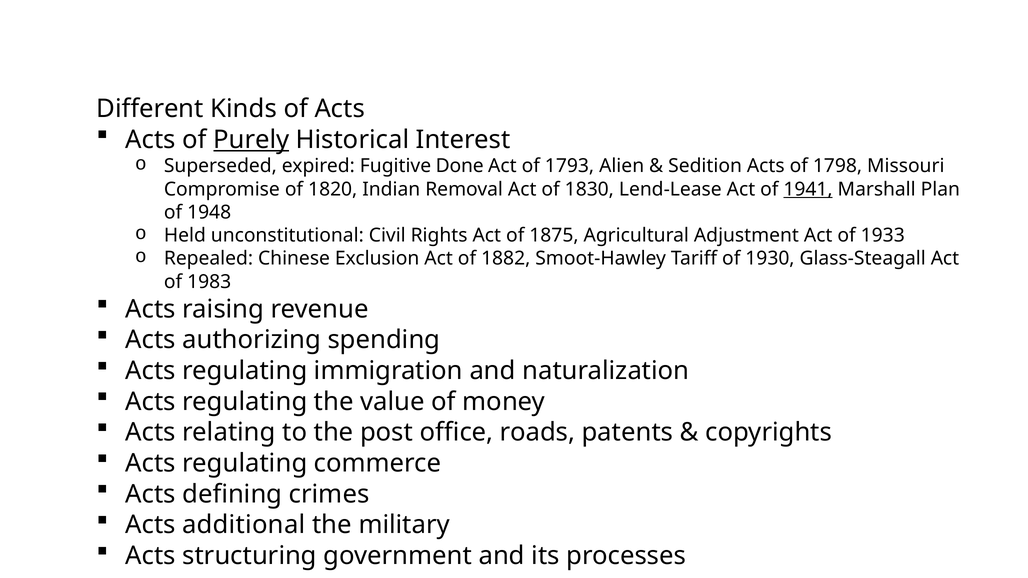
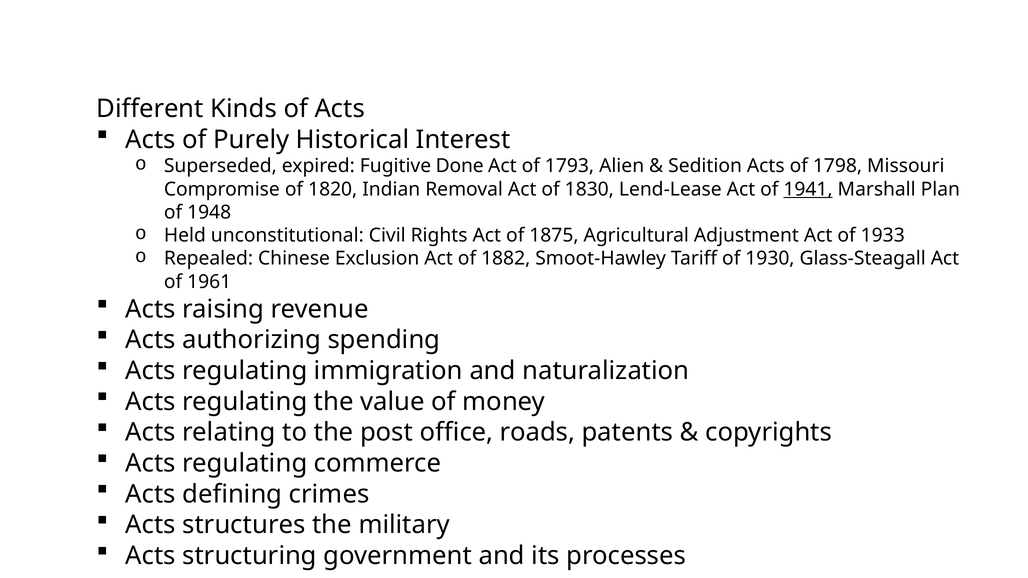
Purely underline: present -> none (251, 140)
1983: 1983 -> 1961 (209, 282)
additional: additional -> structures (244, 525)
